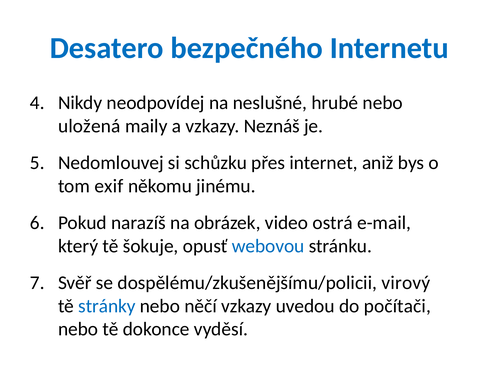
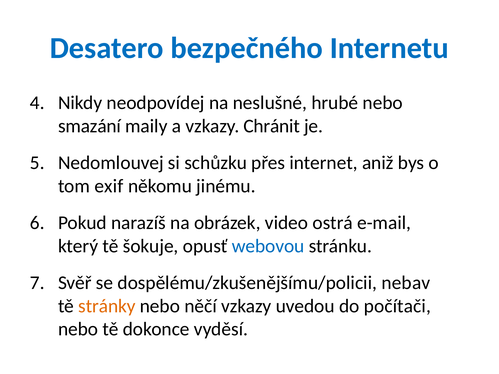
uložená: uložená -> smazání (89, 126)
Neznáš: Neznáš -> Chránit (272, 126)
virový: virový -> nebav (406, 283)
stránky colour: blue -> orange (107, 306)
